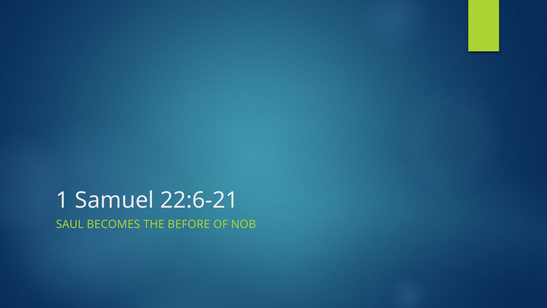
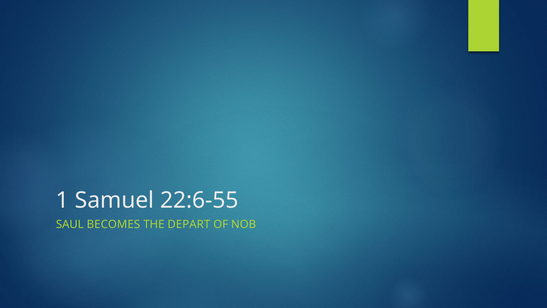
22:6-21: 22:6-21 -> 22:6-55 (199, 200)
BEFORE: BEFORE -> DEPART (189, 224)
